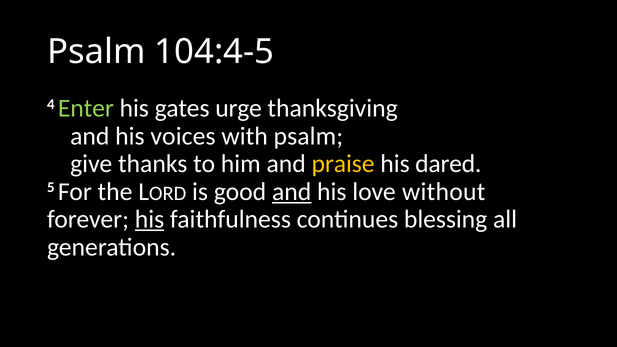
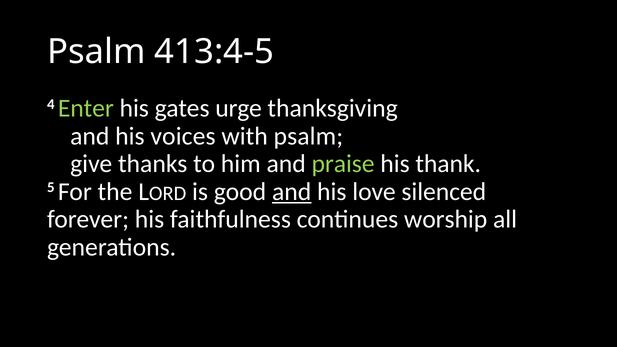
104:4-5: 104:4-5 -> 413:4-5 (214, 52)
praise colour: yellow -> light green (343, 164)
dared: dared -> thank (448, 164)
without: without -> silenced (444, 192)
his underline: present -> none (150, 219)
blessing: blessing -> worship (446, 219)
